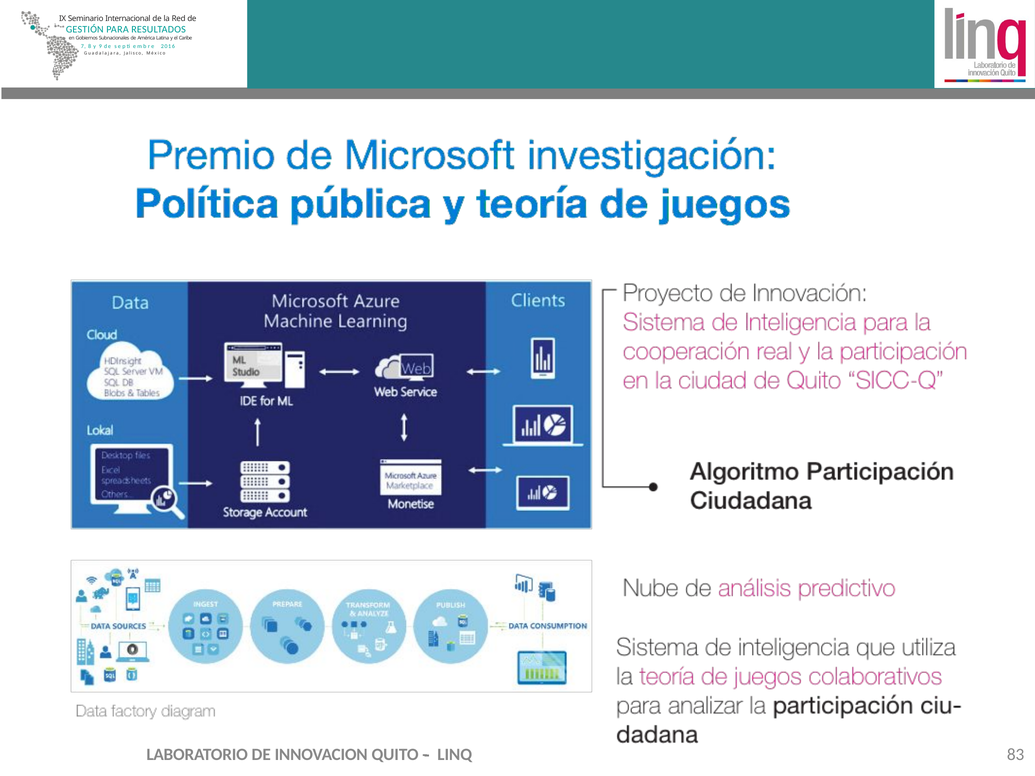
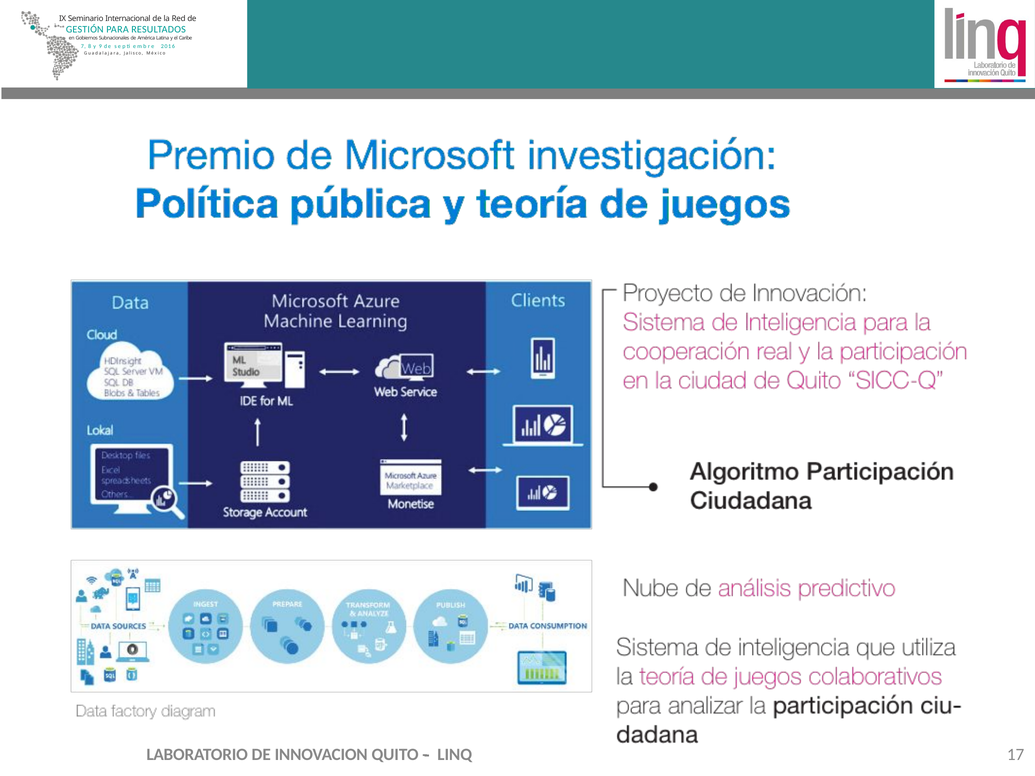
83: 83 -> 17 (1016, 755)
